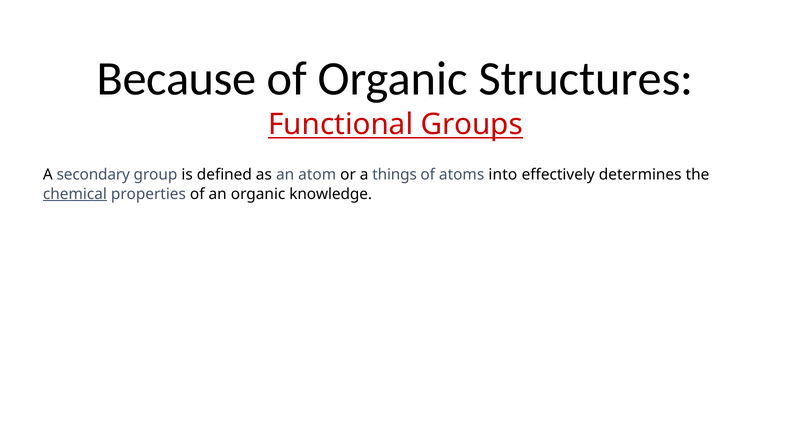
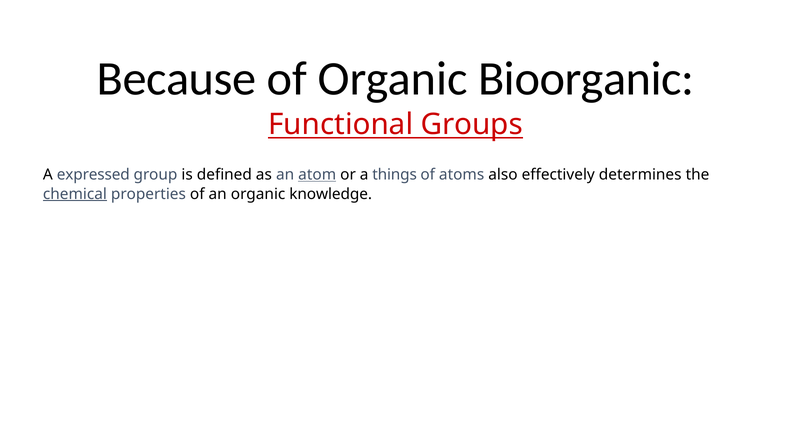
Structures: Structures -> Bioorganic (586, 79)
secondary: secondary -> expressed (93, 175)
atom underline: none -> present (317, 175)
into: into -> also (503, 175)
